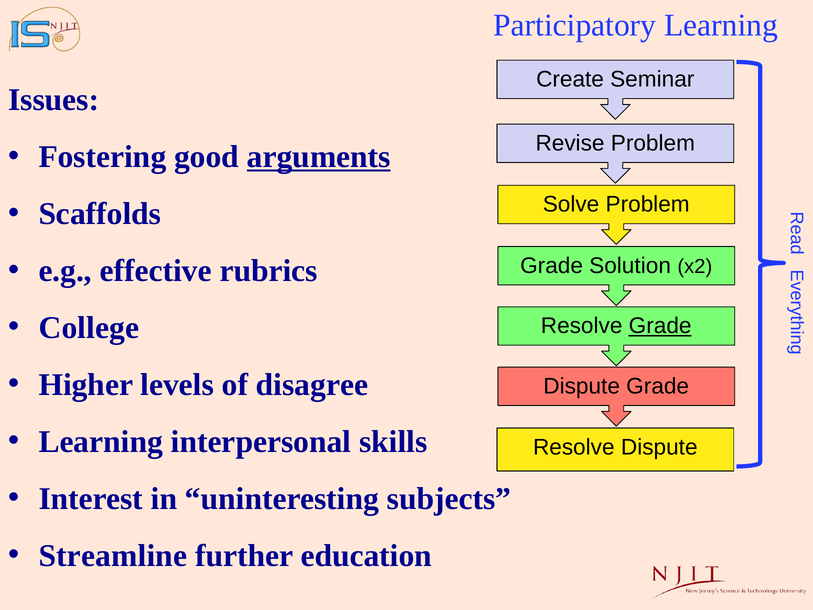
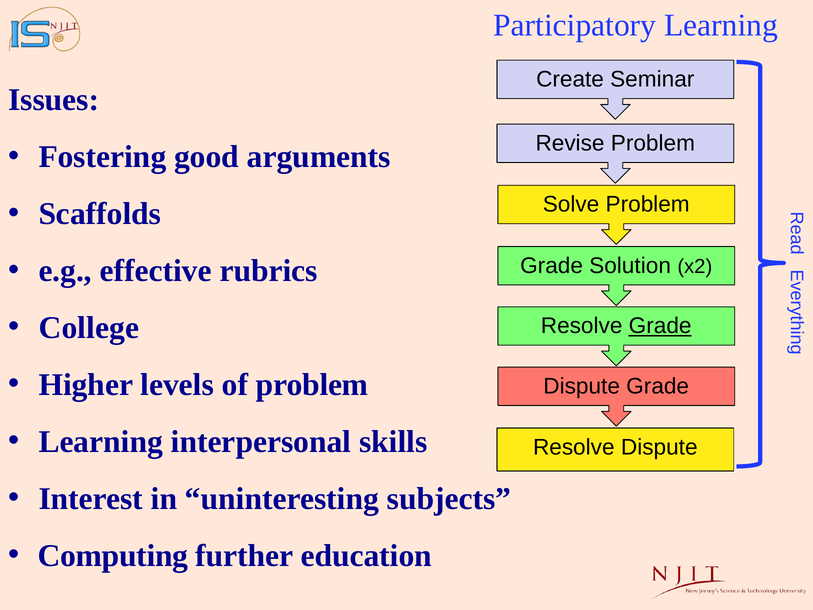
arguments underline: present -> none (319, 157)
of disagree: disagree -> problem (312, 385)
Streamline: Streamline -> Computing (113, 555)
